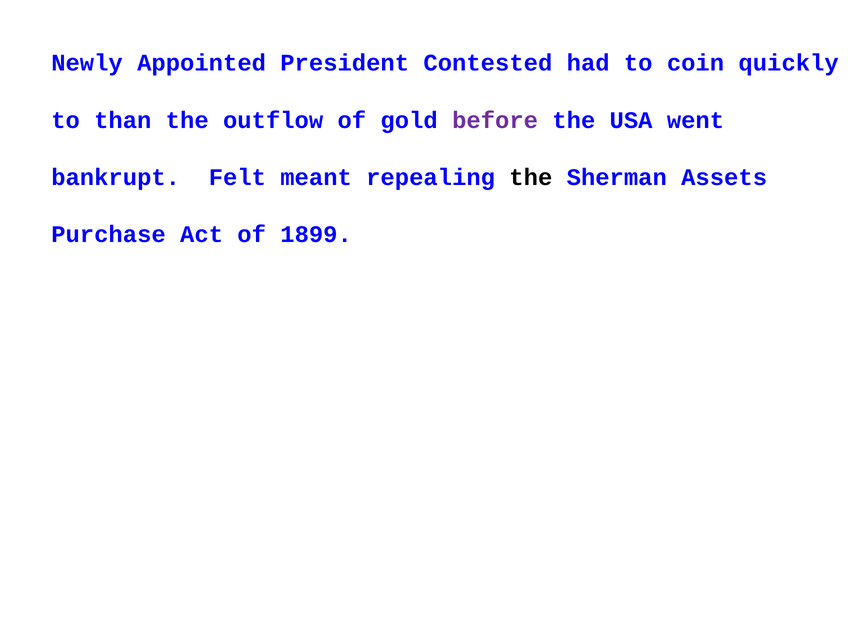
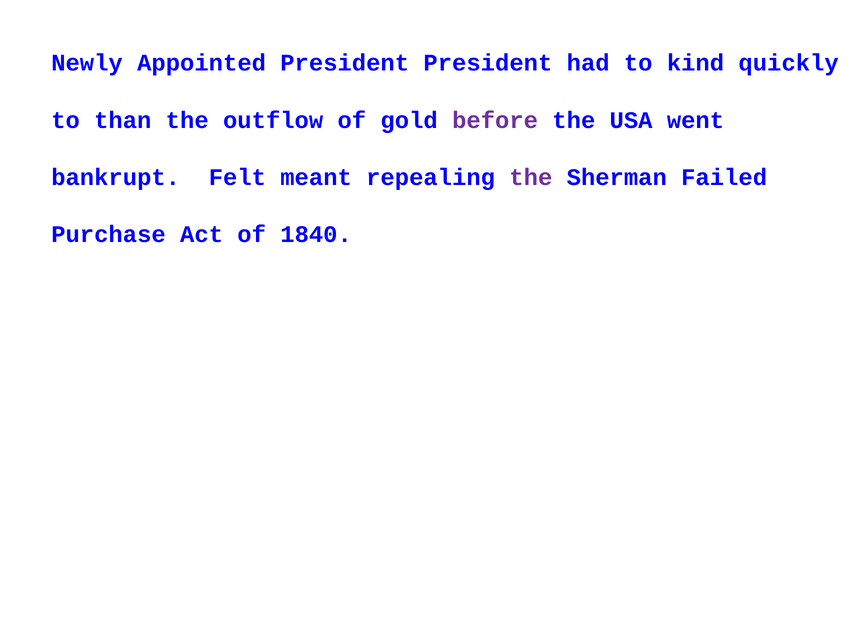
President Contested: Contested -> President (488, 63)
coin: coin -> kind (695, 63)
the colour: black -> purple (531, 177)
Assets: Assets -> Failed (724, 177)
1899: 1899 -> 1840 (316, 234)
